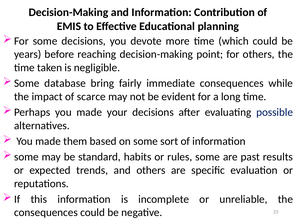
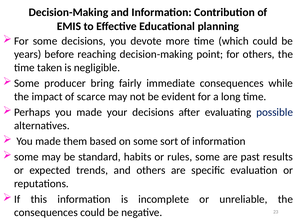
database: database -> producer (65, 83)
